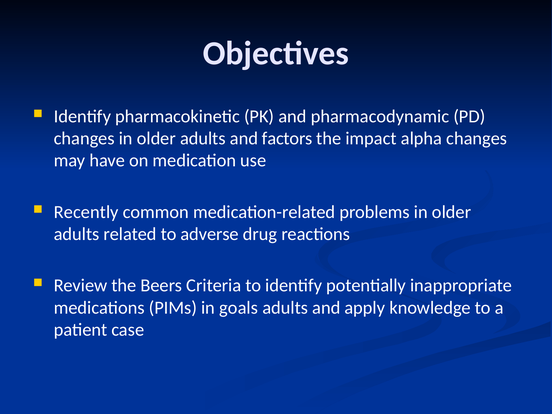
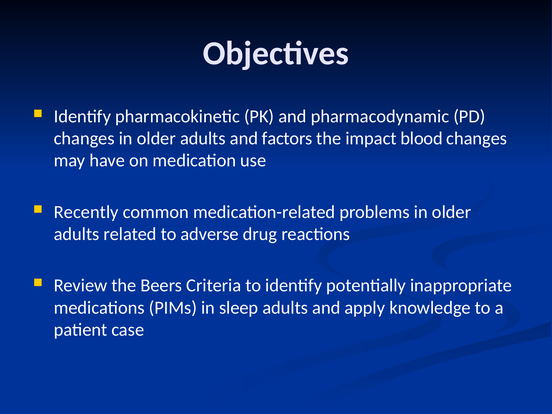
alpha: alpha -> blood (422, 138)
goals: goals -> sleep (239, 308)
